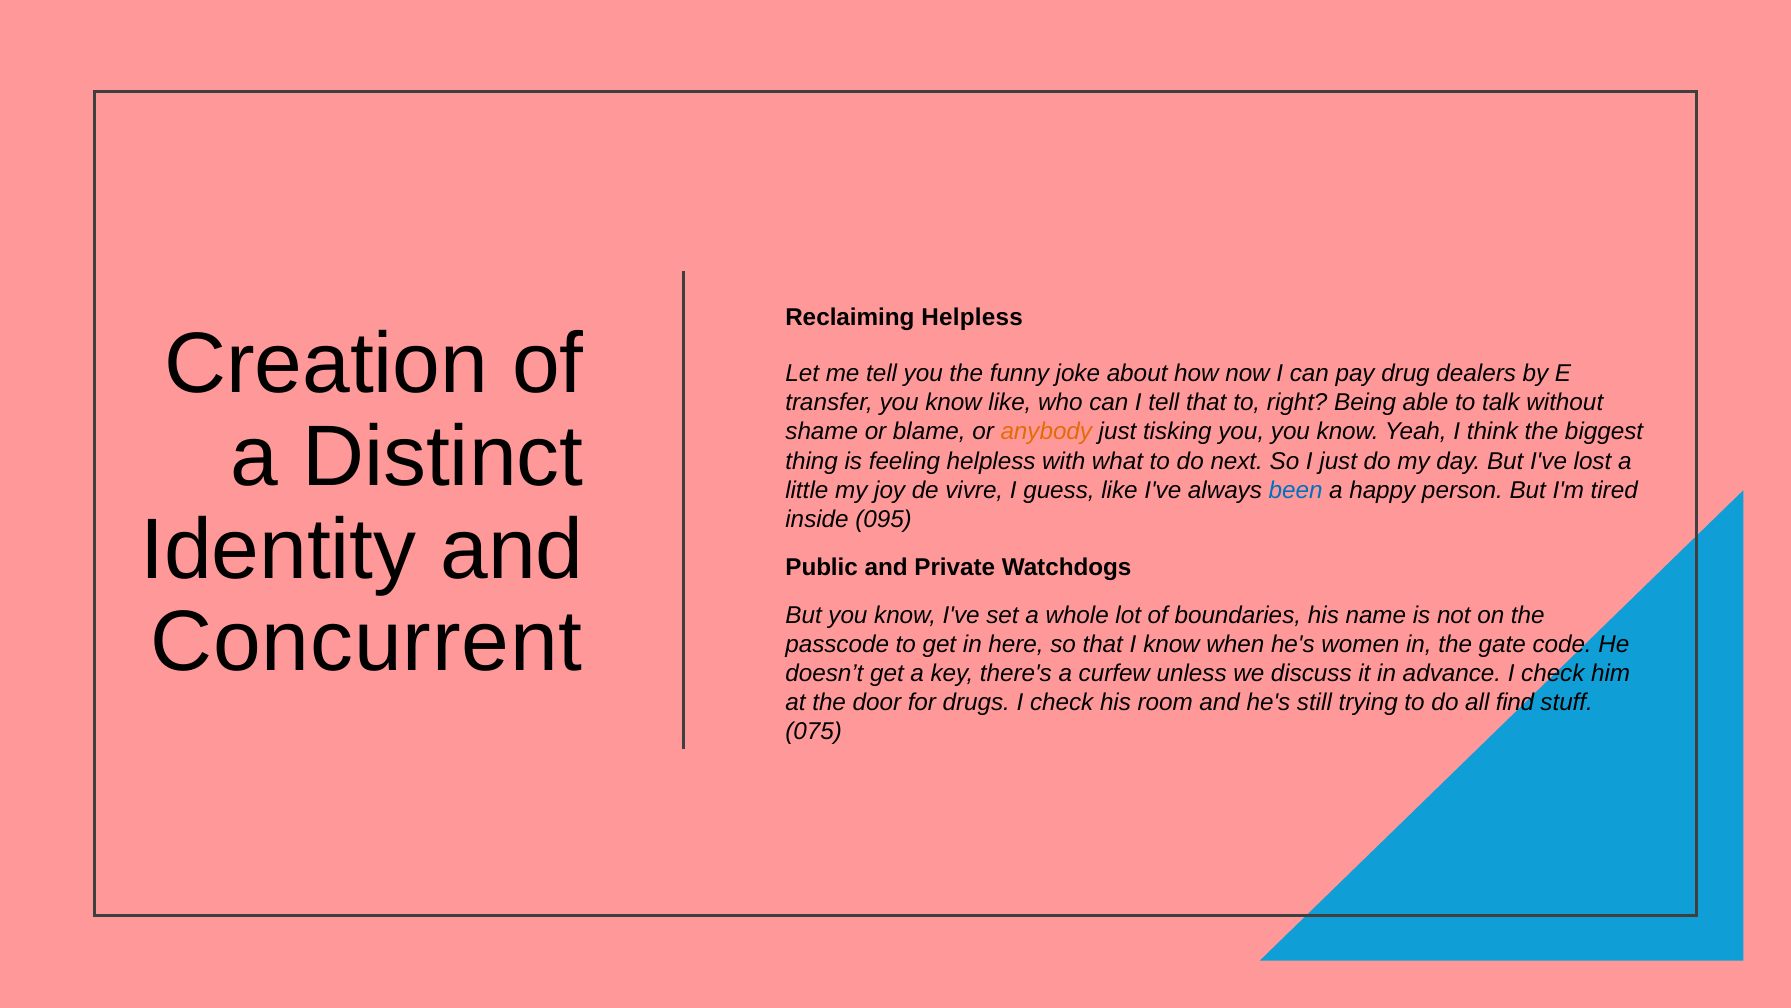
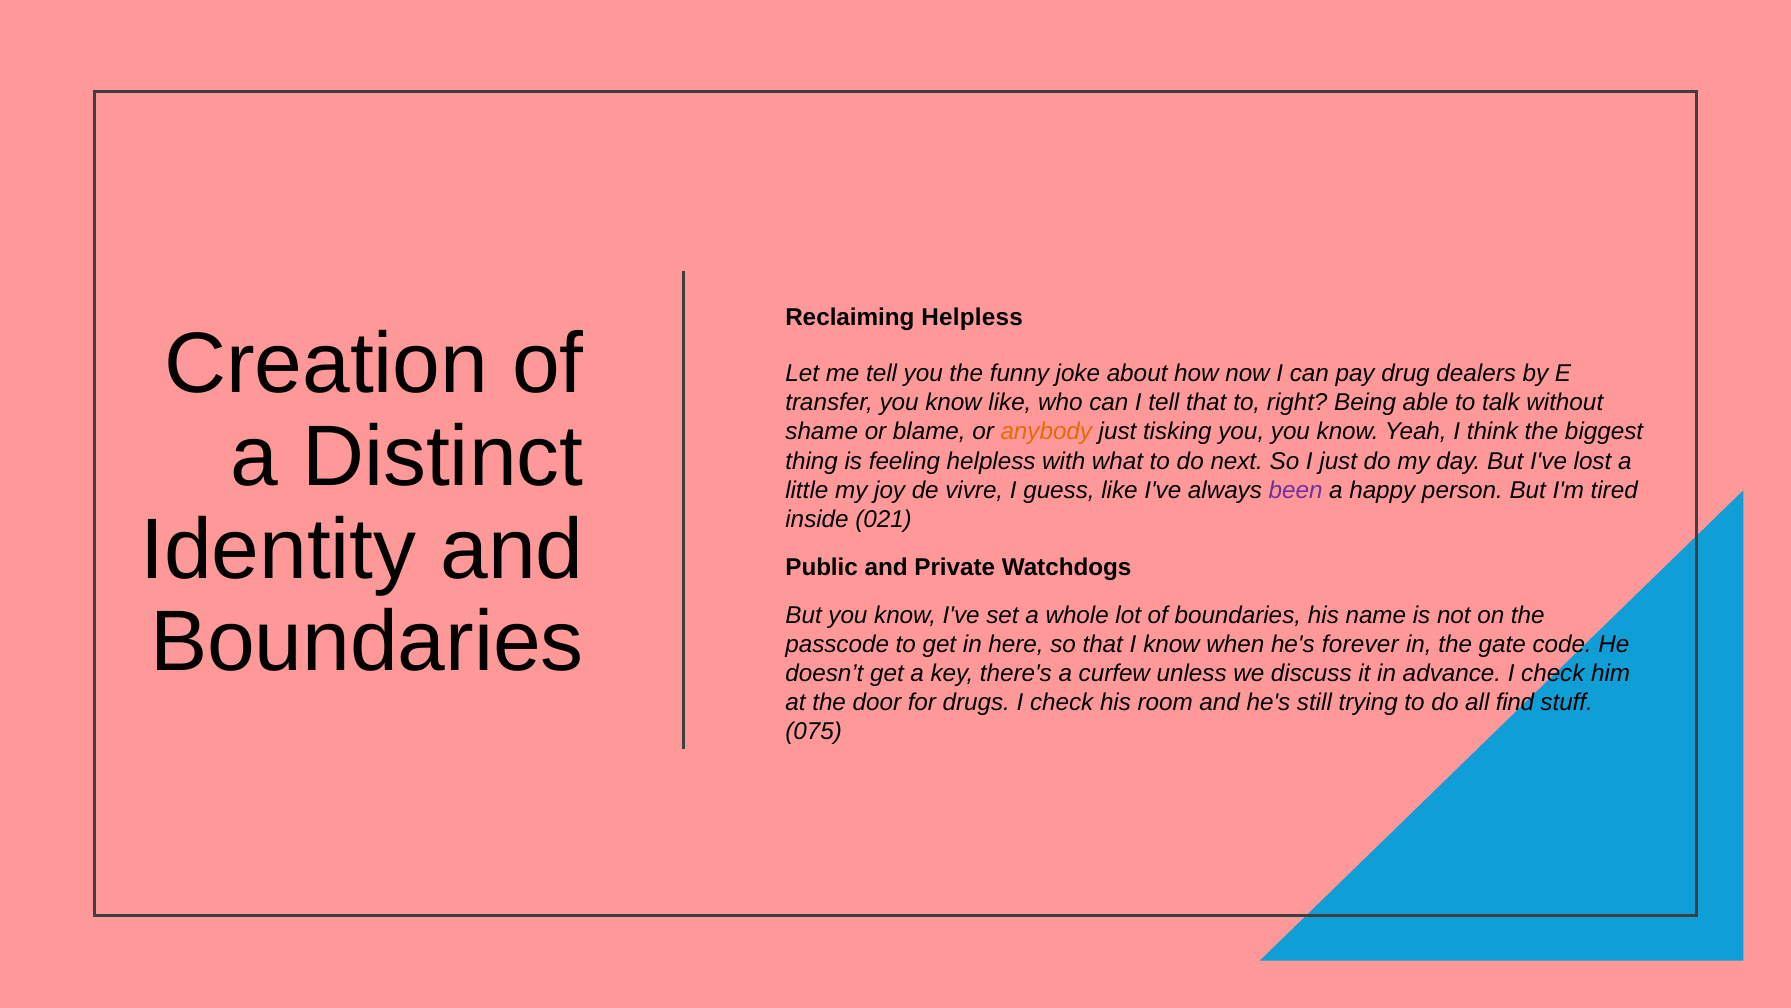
been colour: blue -> purple (1296, 490)
095: 095 -> 021 (884, 519)
Concurrent: Concurrent -> Boundaries (367, 642)
women: women -> forever (1360, 644)
